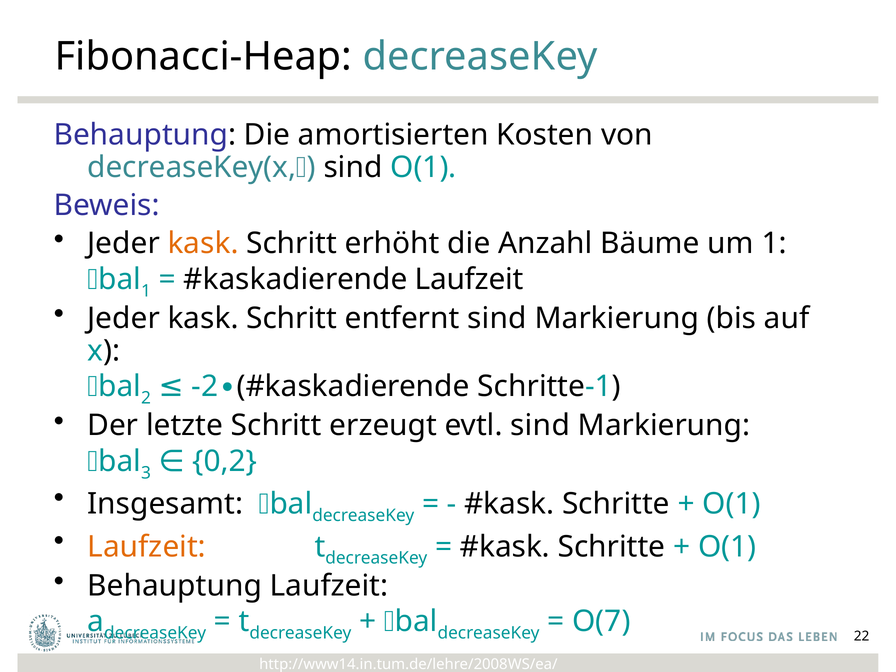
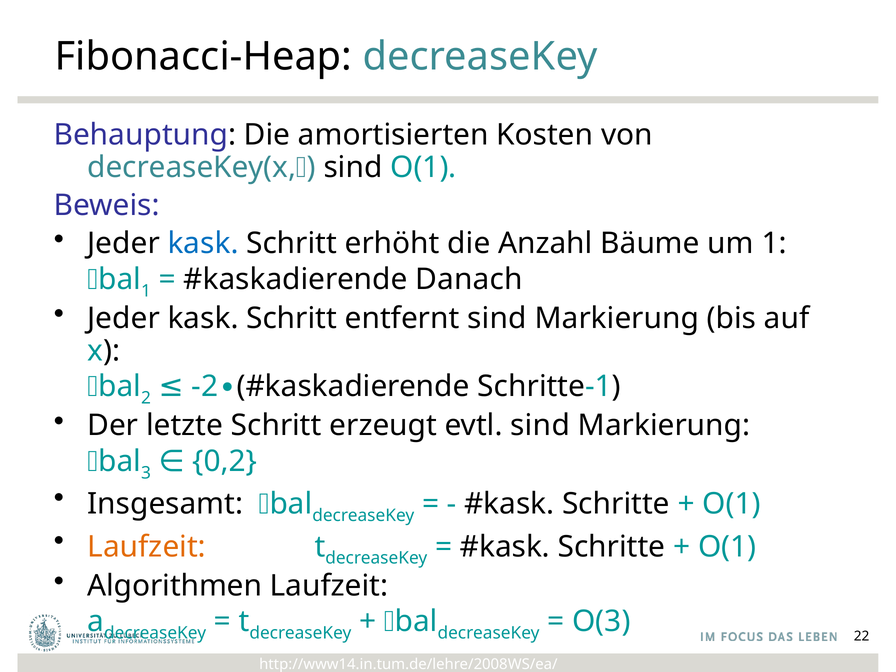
kask colour: orange -> blue (203, 244)
Laufzeit: Laufzeit -> Danach (469, 279)
Behauptung: Behauptung -> Algorithmen (175, 586)
O(7: O(7 -> O(3 (601, 622)
